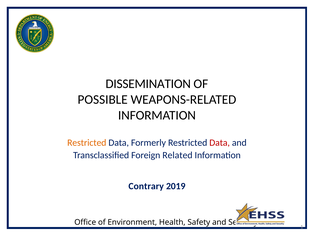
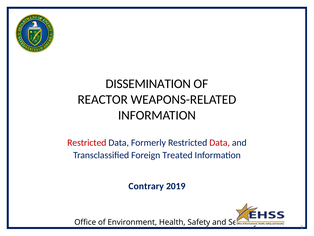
POSSIBLE: POSSIBLE -> REACTOR (103, 99)
Restricted colour: orange -> red (87, 142)
Related: Related -> Treated (177, 155)
